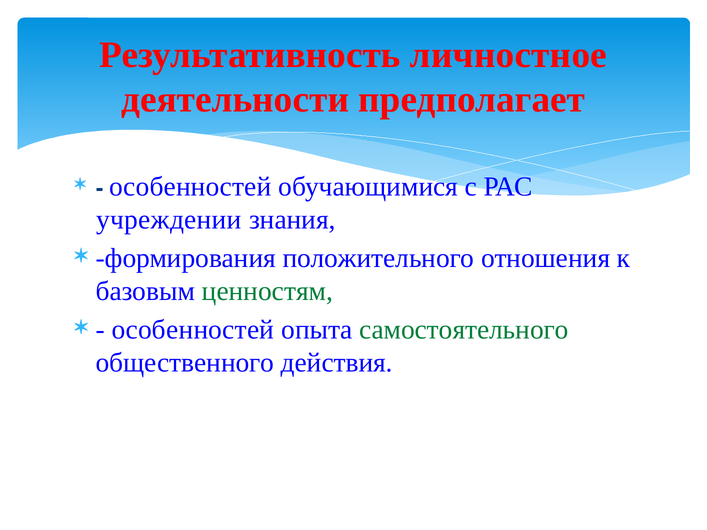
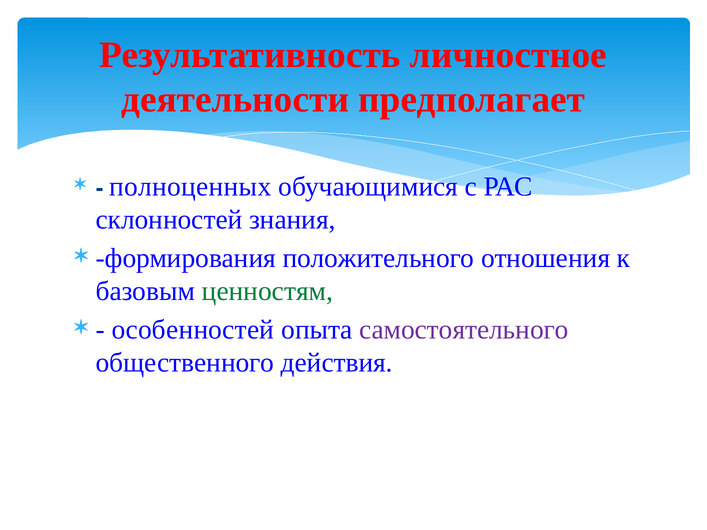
особенностей: особенностей -> полноценных (190, 187)
учреждении: учреждении -> склонностей (169, 220)
самостоятельного colour: green -> purple (464, 330)
